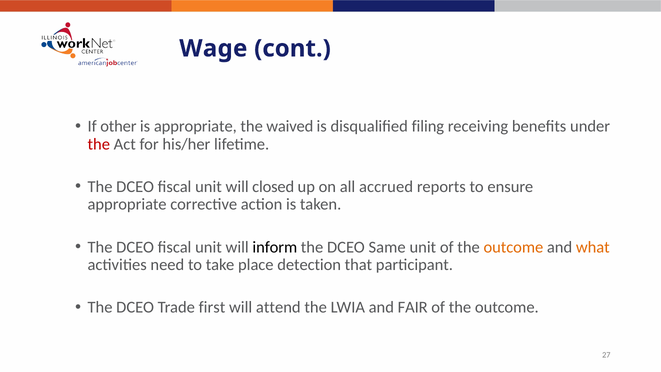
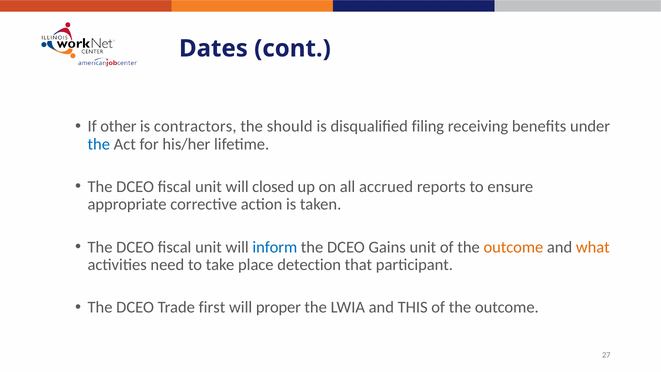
Wage: Wage -> Dates (213, 48)
is appropriate: appropriate -> contractors (195, 126)
waived: waived -> should (290, 126)
the colour: red -> blue (99, 144)
inform colour: black -> blue (275, 247)
Same: Same -> Gains (387, 247)
attend: attend -> proper (278, 307)
FAIR: FAIR -> THIS (413, 307)
